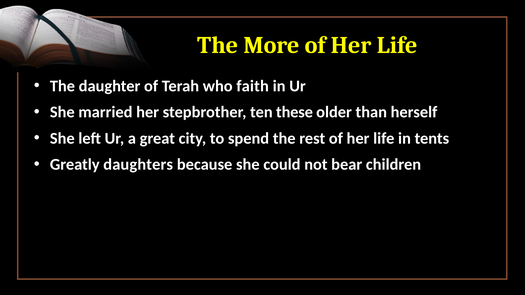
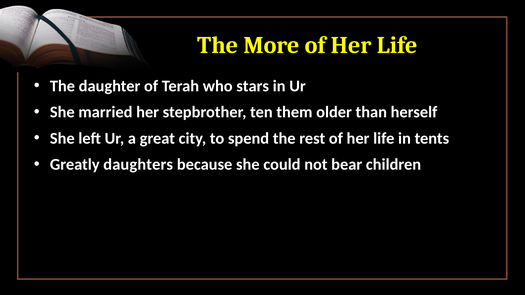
faith: faith -> stars (253, 86)
these: these -> them (294, 112)
